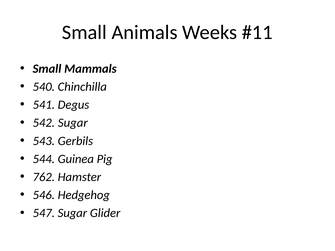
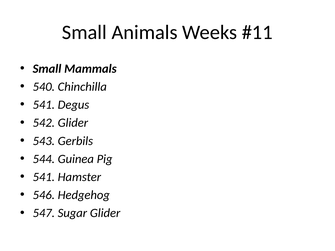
542 Sugar: Sugar -> Glider (73, 123)
762: 762 -> 541 (44, 177)
